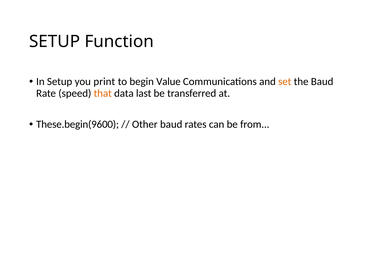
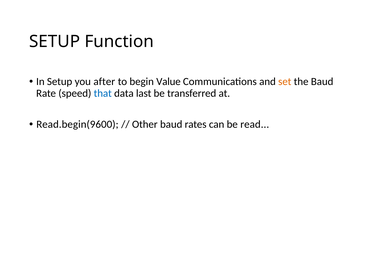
print: print -> after (104, 82)
that colour: orange -> blue (103, 93)
These.begin(9600: These.begin(9600 -> Read.begin(9600 (77, 124)
from: from -> read (255, 124)
